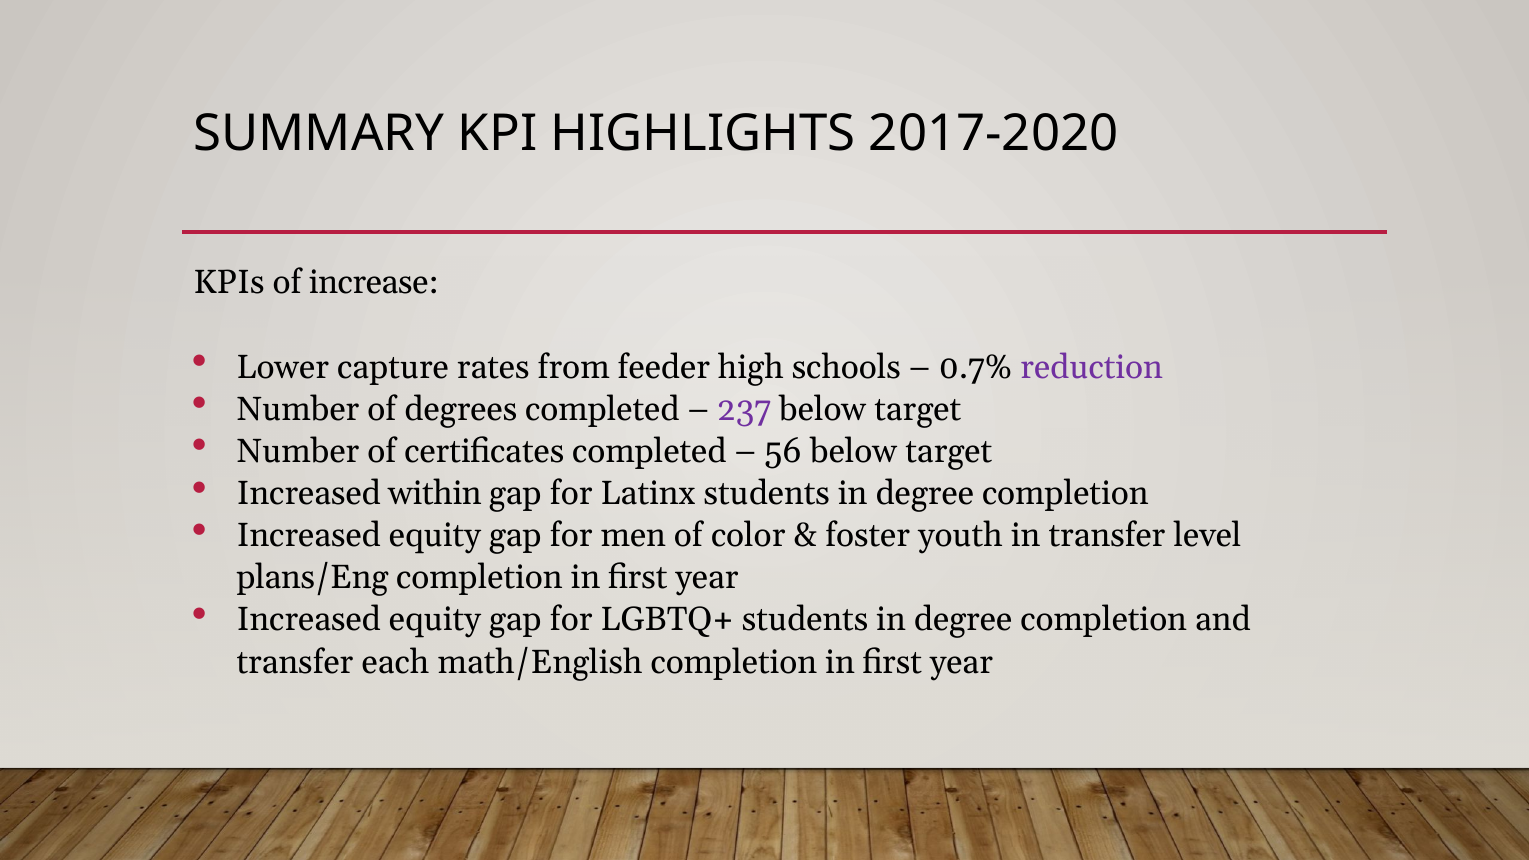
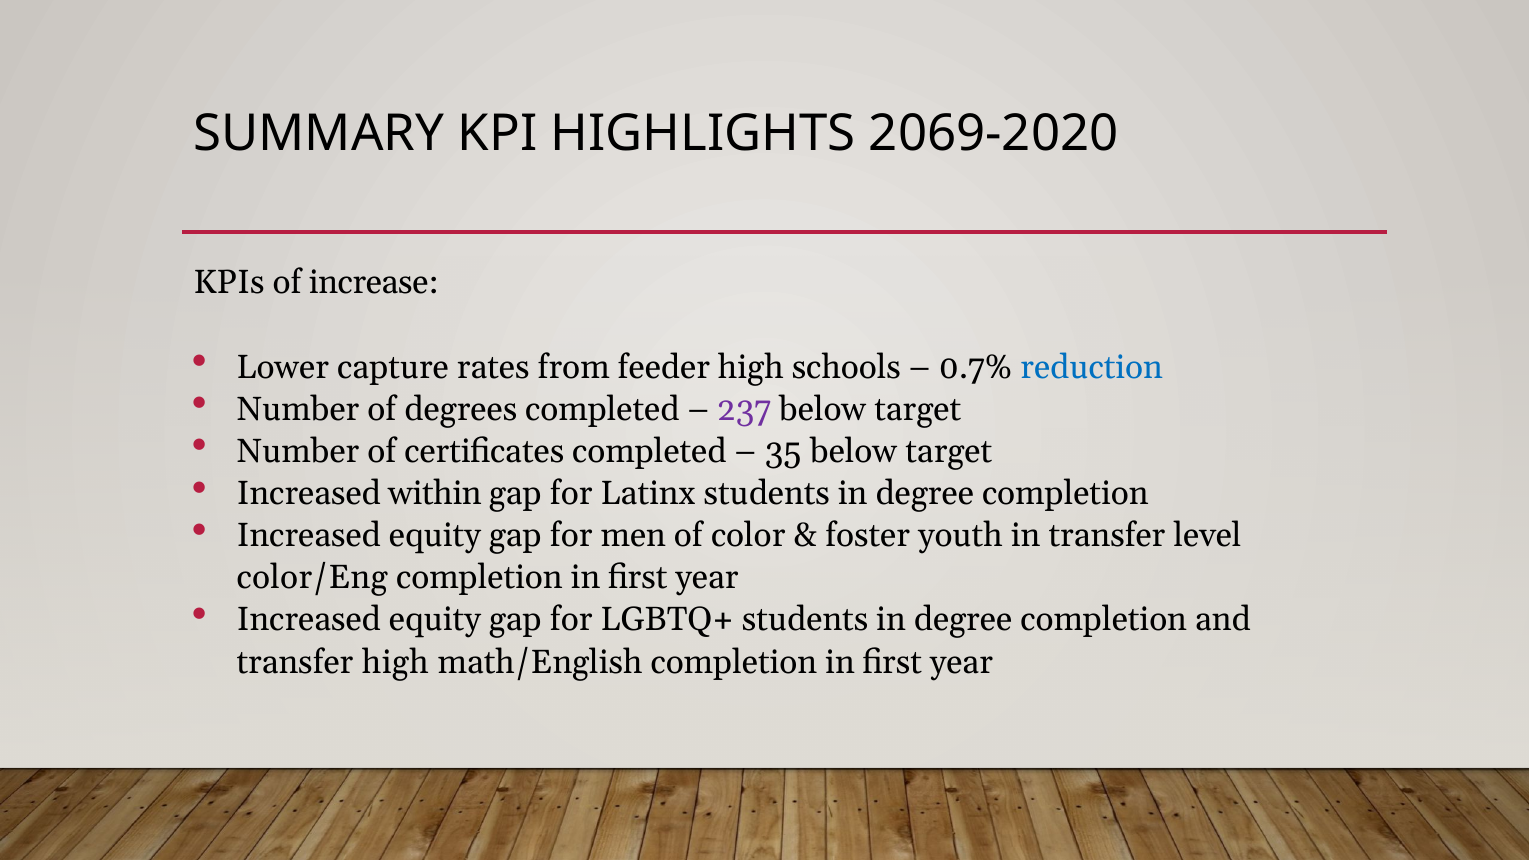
2017-2020: 2017-2020 -> 2069-2020 (994, 134)
reduction colour: purple -> blue (1092, 367)
56: 56 -> 35 (783, 451)
plans/Eng: plans/Eng -> color/Eng (312, 578)
transfer each: each -> high (395, 662)
